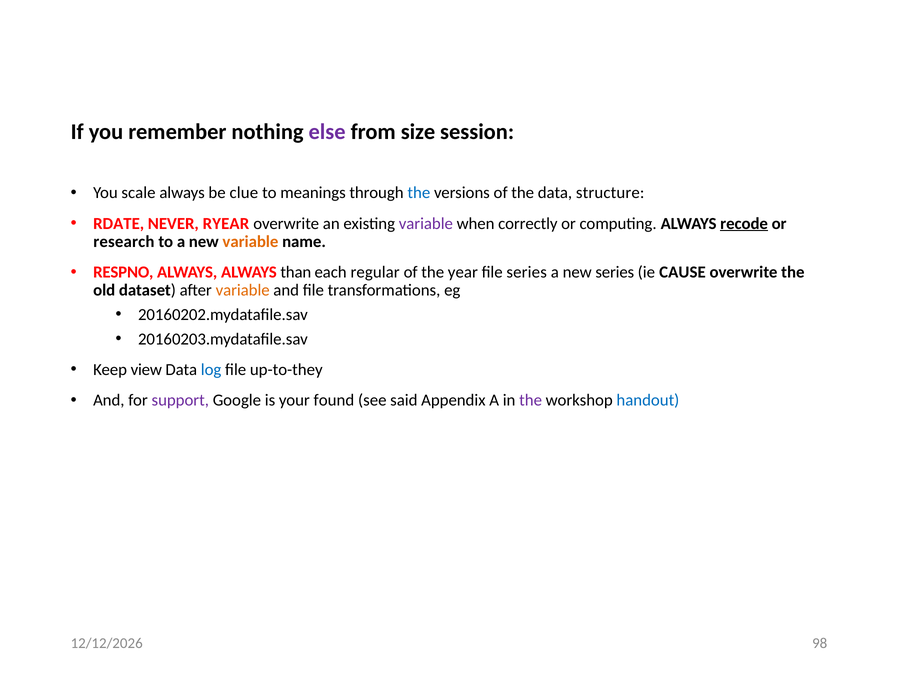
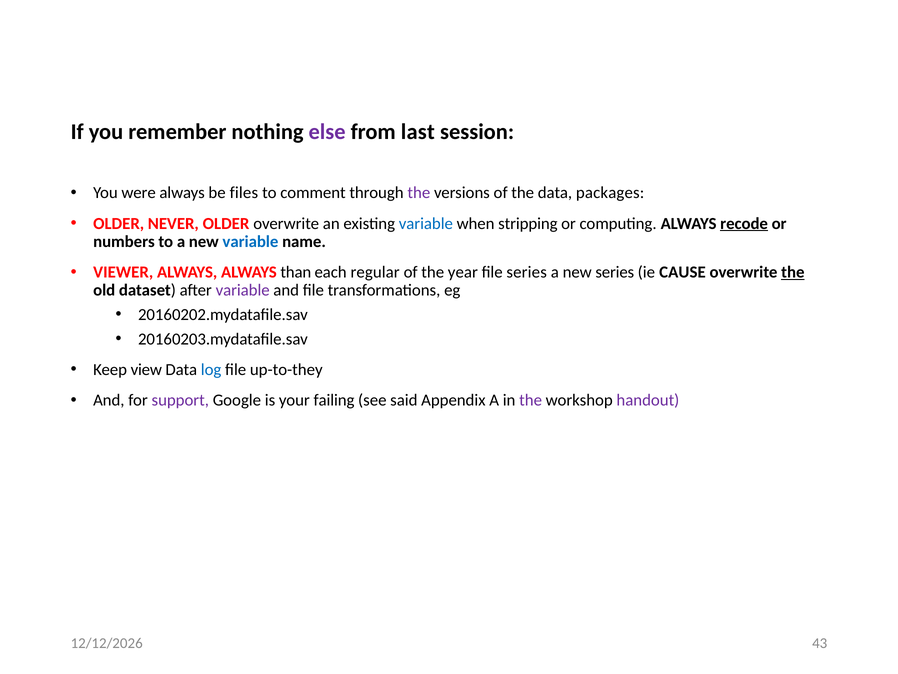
size: size -> last (418, 132)
scale: scale -> were (139, 193)
clue: clue -> files (244, 193)
meanings: meanings -> comment (313, 193)
the colour: blue -> purple (419, 193)
structure: structure -> packages (610, 193)
RDATE: RDATE -> OLDER (119, 223)
NEVER RYEAR: RYEAR -> OLDER (226, 223)
variable colour: purple -> blue (426, 223)
correctly: correctly -> stripping (528, 223)
research: research -> numbers (124, 241)
variable colour: orange -> blue (250, 241)
RESPNO: RESPNO -> VIEWER (123, 272)
the underline: none -> present (793, 272)
variable colour: orange -> purple (243, 290)
found: found -> failing (334, 400)
handout colour: blue -> purple (648, 400)
98: 98 -> 43 (820, 643)
